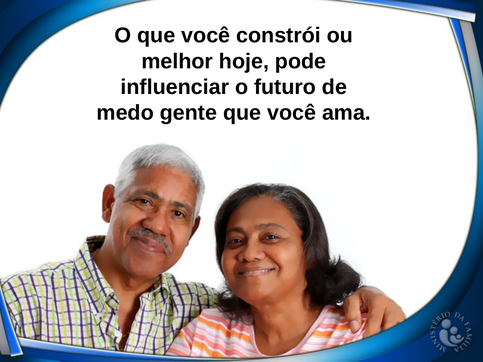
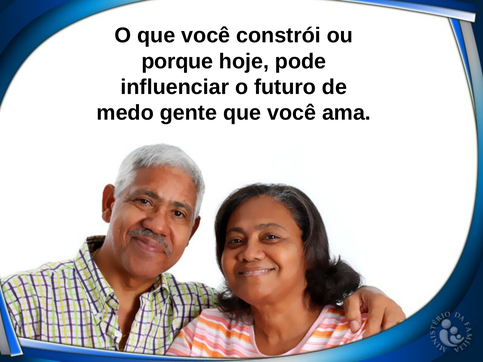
melhor: melhor -> porque (177, 61)
